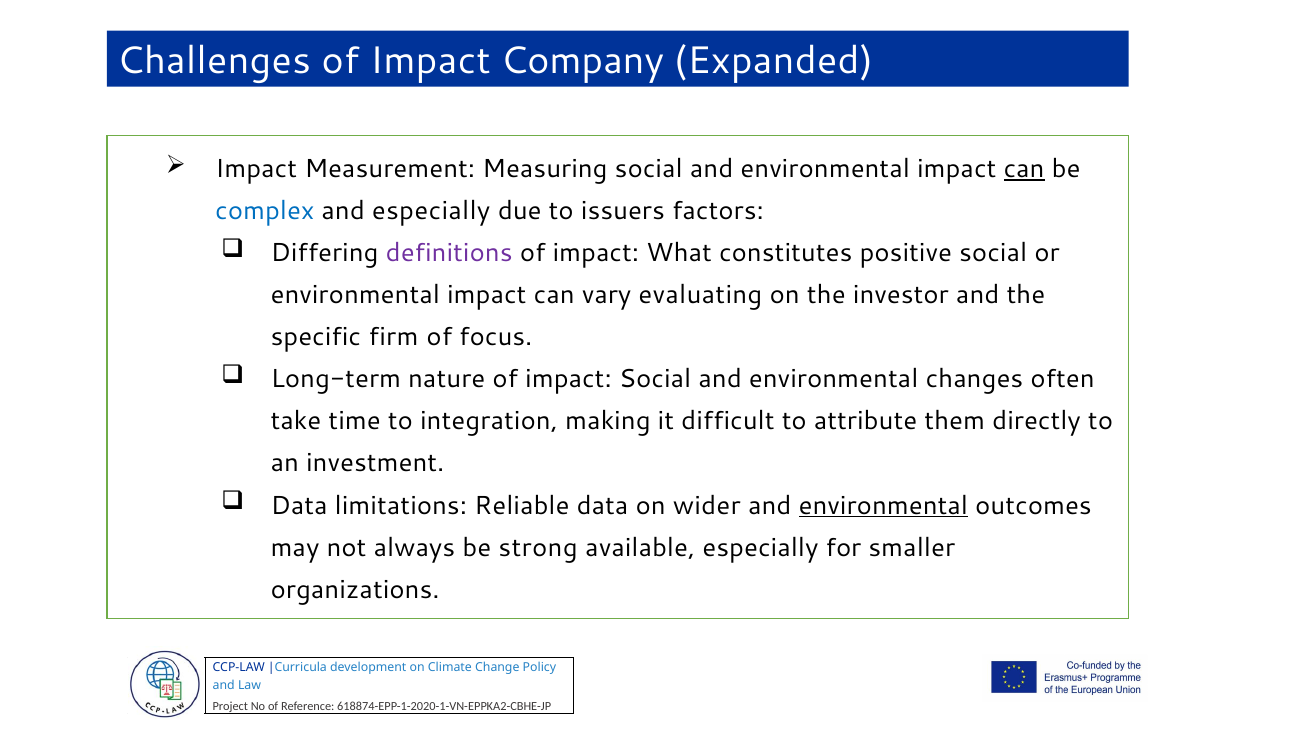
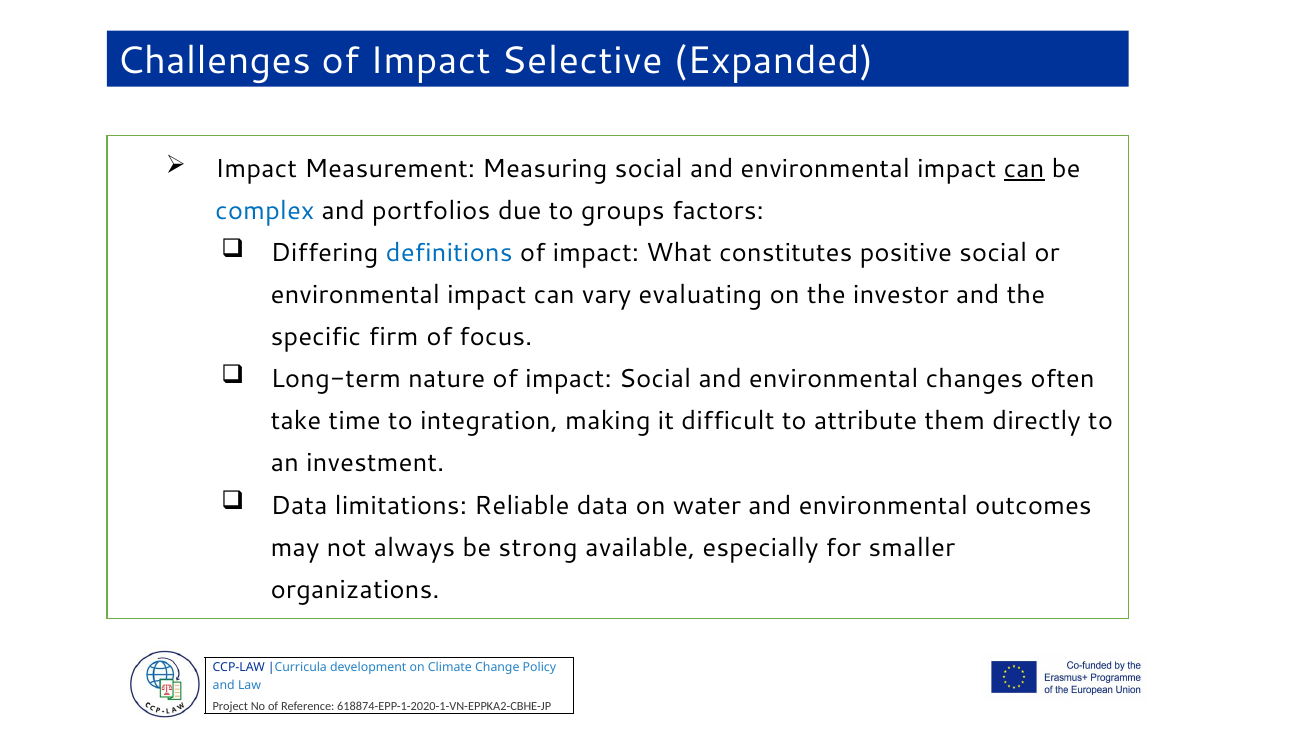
Company: Company -> Selective (582, 61)
and especially: especially -> portfolios (431, 211)
issuers: issuers -> groups (623, 211)
definitions colour: purple -> blue (449, 253)
wider: wider -> water (707, 505)
environmental underline: present -> none (883, 505)
